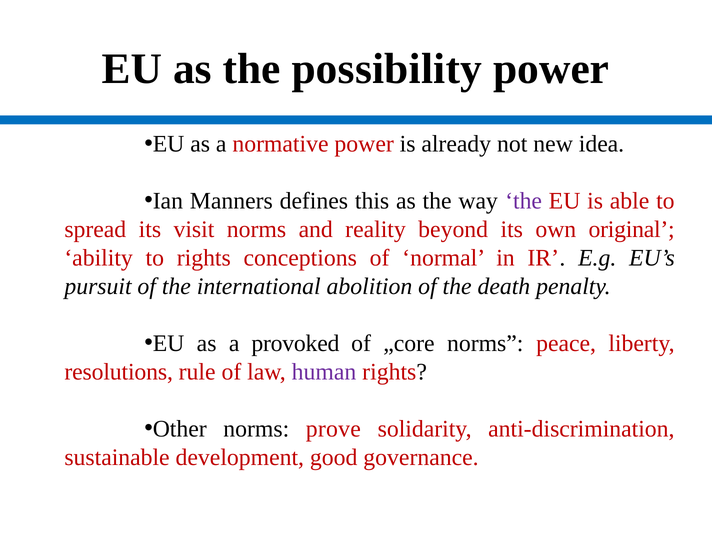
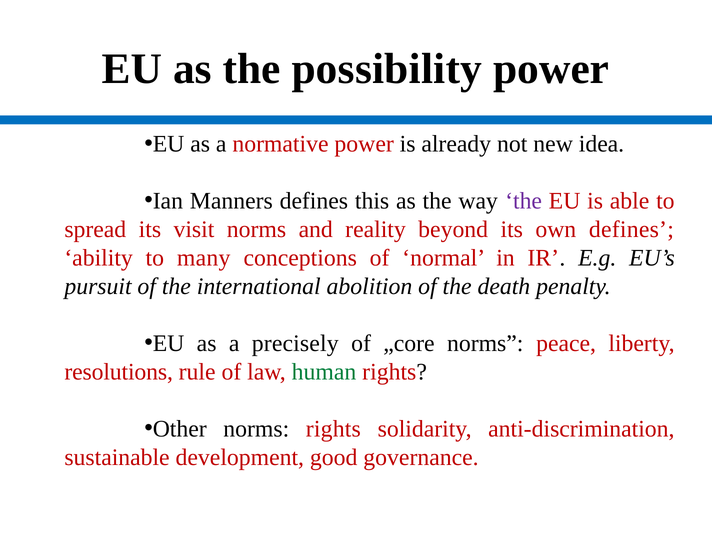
own original: original -> defines (631, 229)
to rights: rights -> many (204, 258)
provoked: provoked -> precisely (295, 343)
human colour: purple -> green (324, 372)
norms prove: prove -> rights (333, 429)
